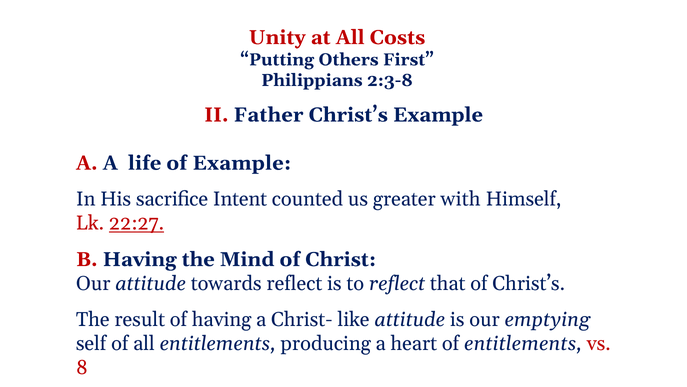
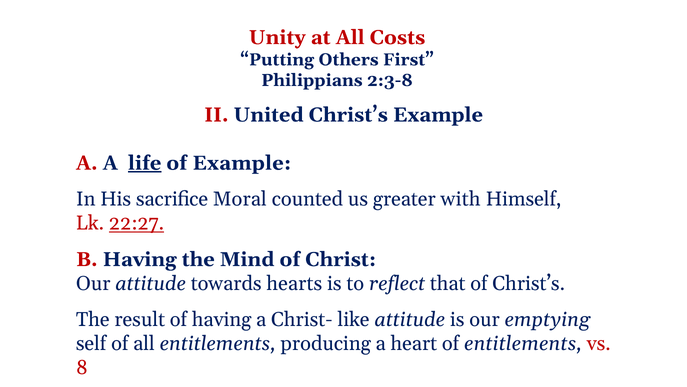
Father: Father -> United (269, 115)
life underline: none -> present (145, 163)
Intent: Intent -> Moral (240, 199)
towards reflect: reflect -> hearts (294, 283)
